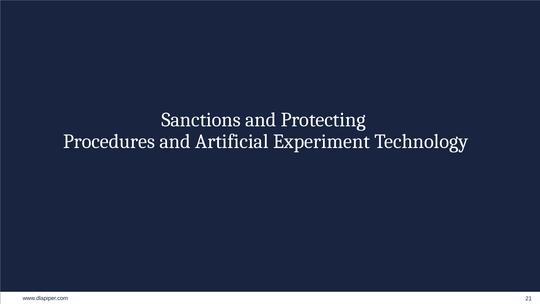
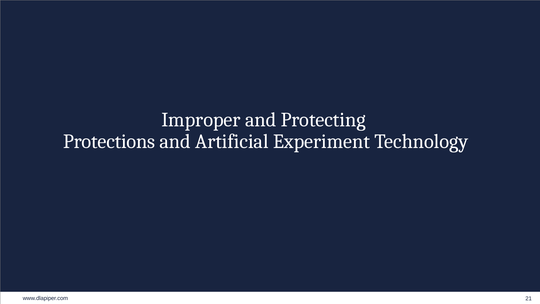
Sanctions: Sanctions -> Improper (201, 120)
Procedures: Procedures -> Protections (109, 141)
